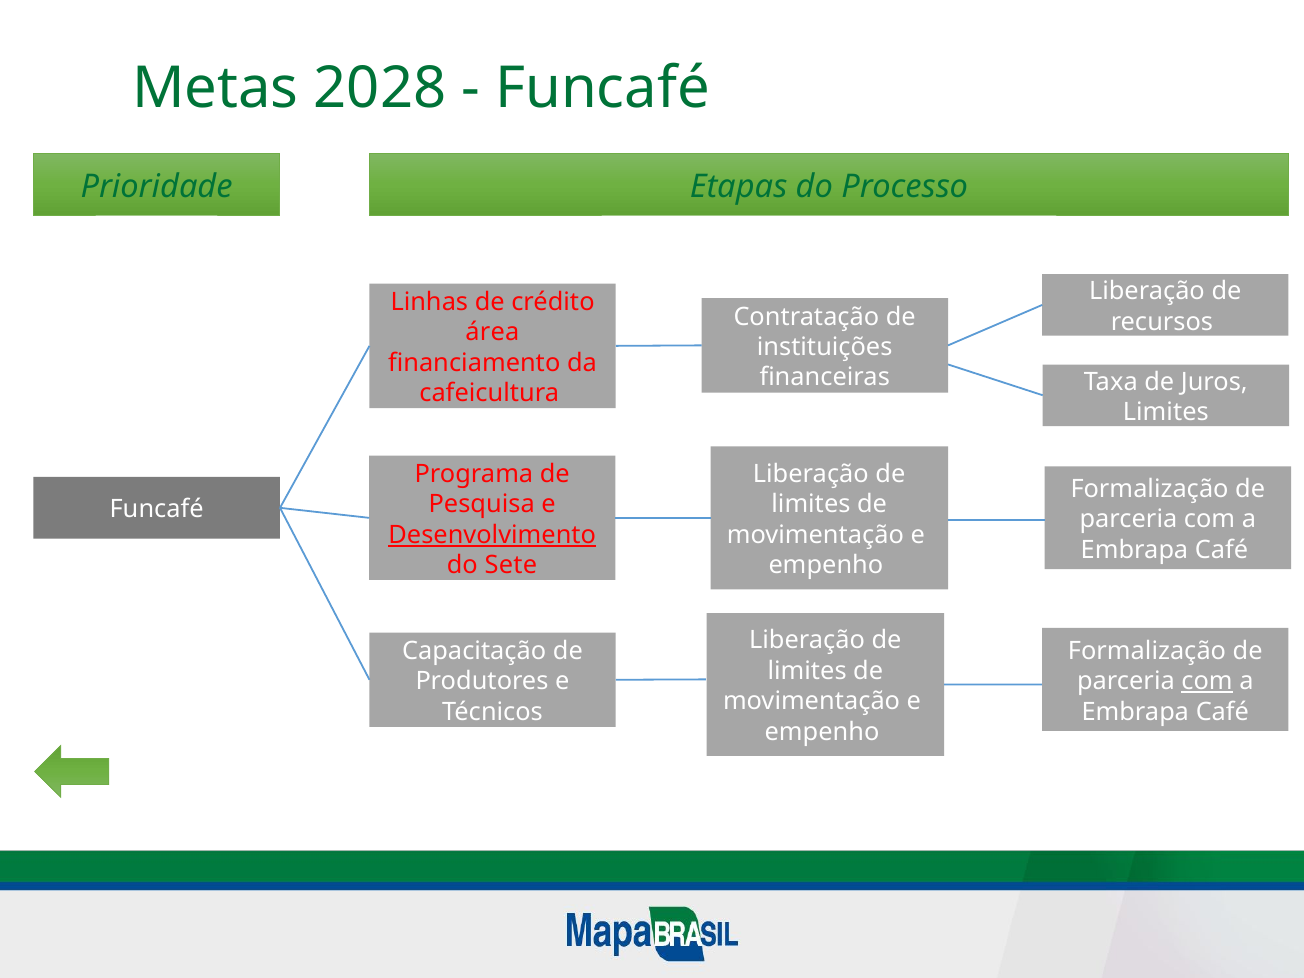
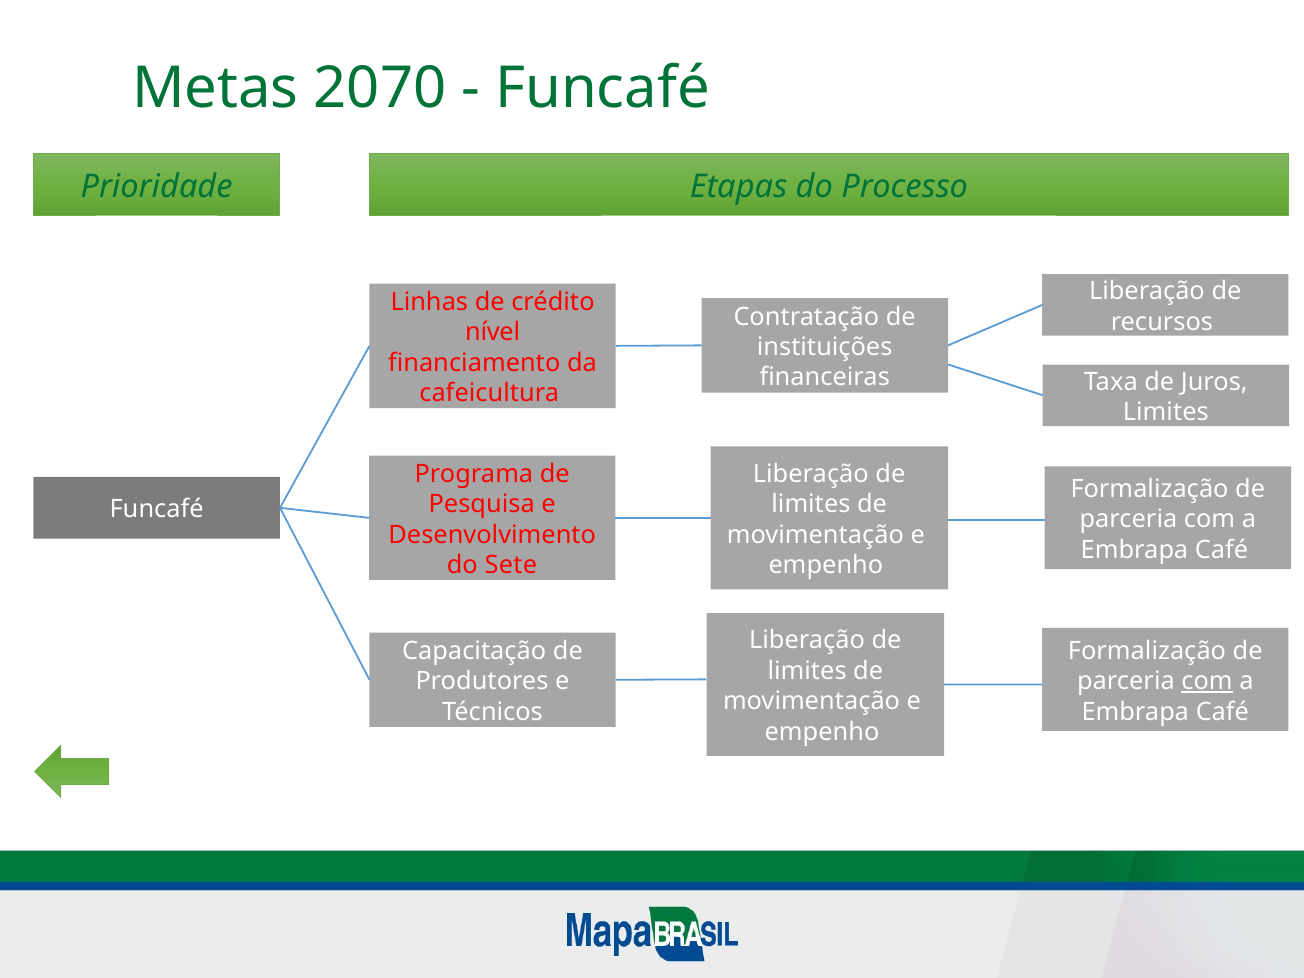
2028: 2028 -> 2070 (380, 89)
área: área -> nível (493, 332)
Desenvolvimento underline: present -> none (492, 535)
